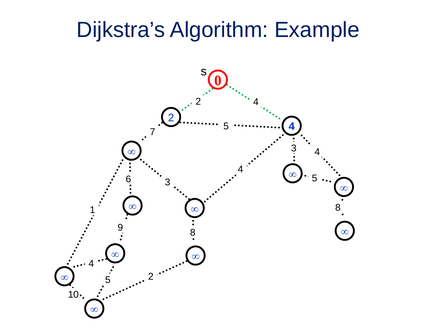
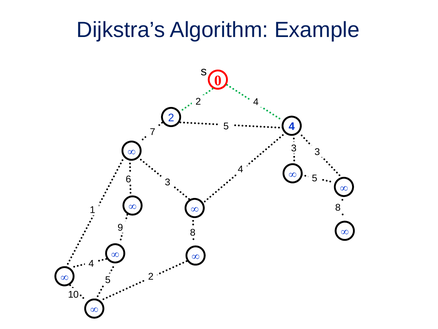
4: 4 -> 3 (317, 152)
